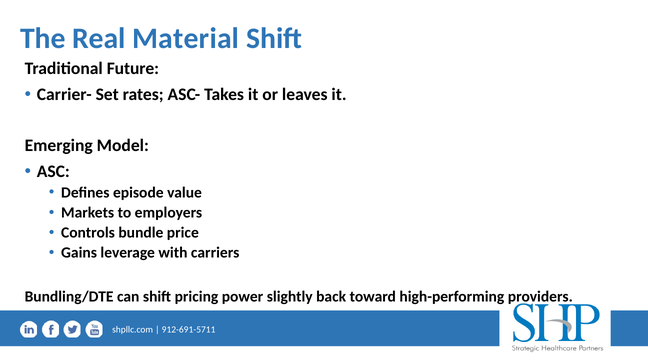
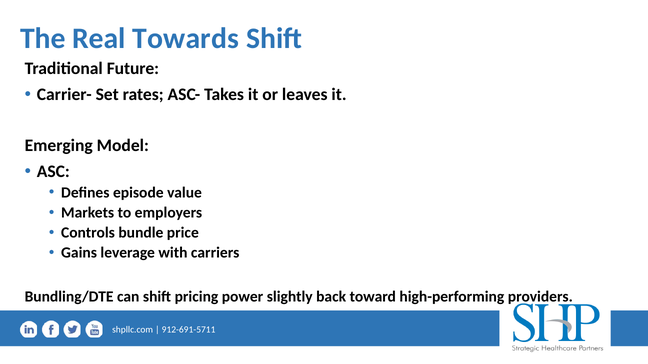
Material: Material -> Towards (186, 38)
